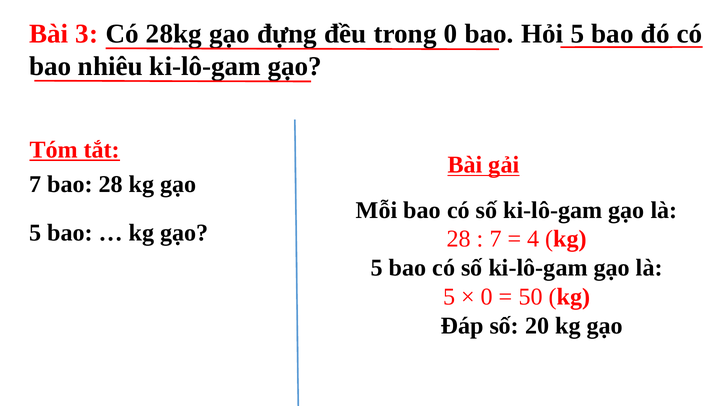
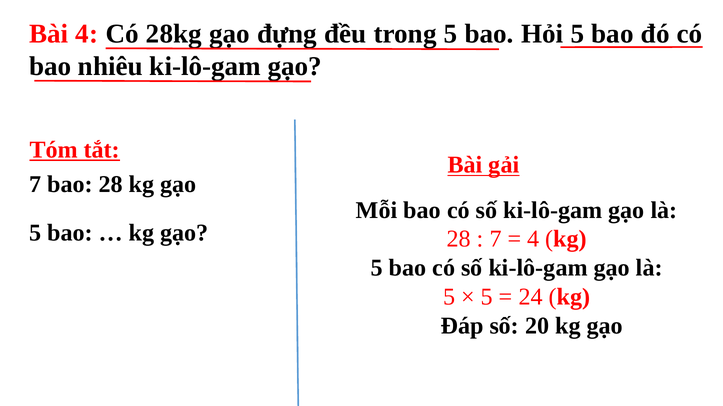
Bài 3: 3 -> 4 (87, 34)
trong 0: 0 -> 5 (451, 34)
0: 0 -> 5 (487, 297)
50: 50 -> 24 (531, 297)
